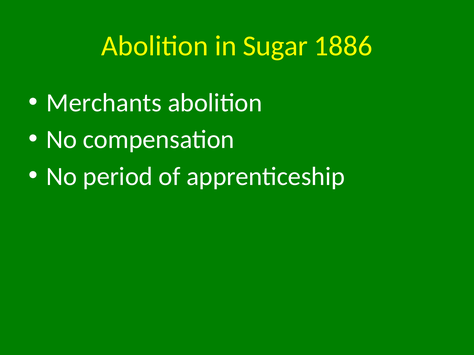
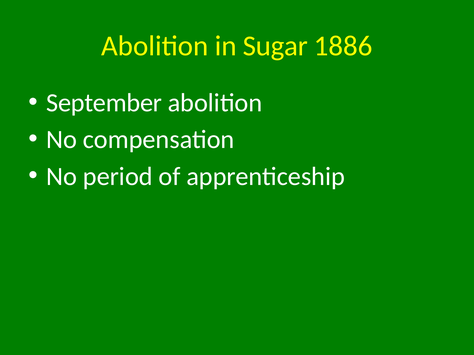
Merchants: Merchants -> September (104, 103)
